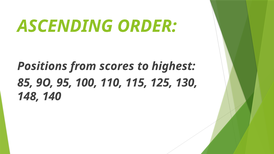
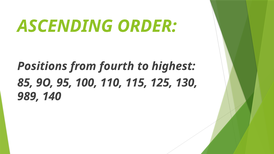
scores: scores -> fourth (117, 66)
148: 148 -> 989 (28, 97)
